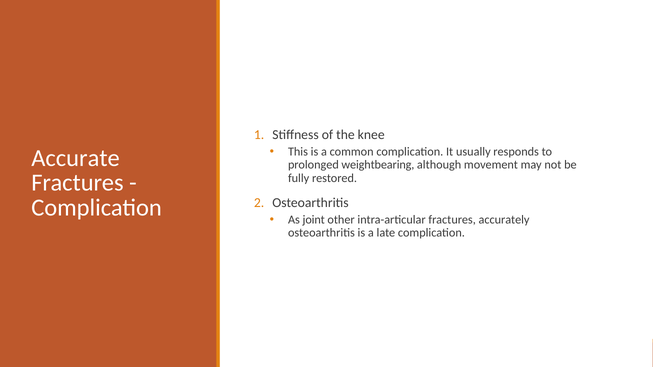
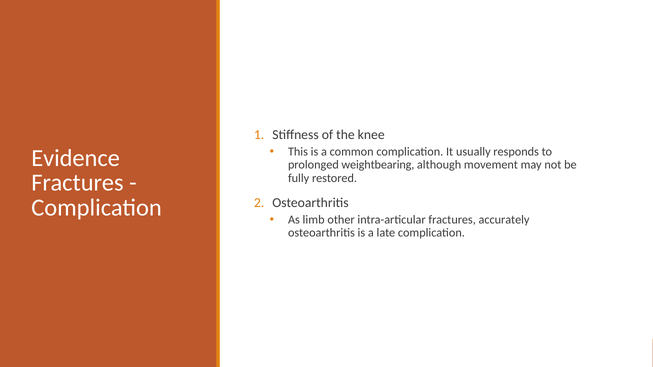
Accurate: Accurate -> Evidence (76, 158)
joint: joint -> limb (314, 220)
